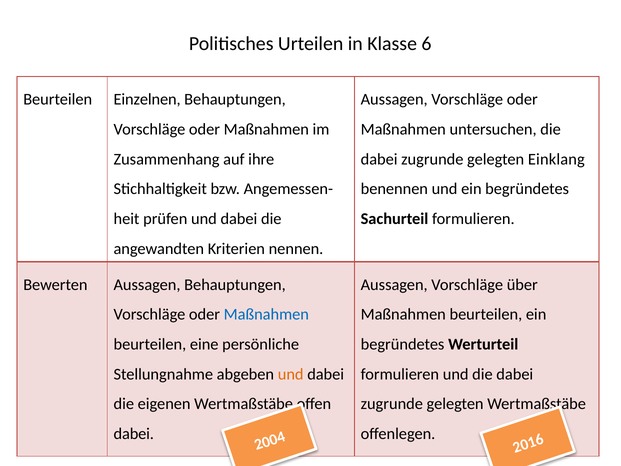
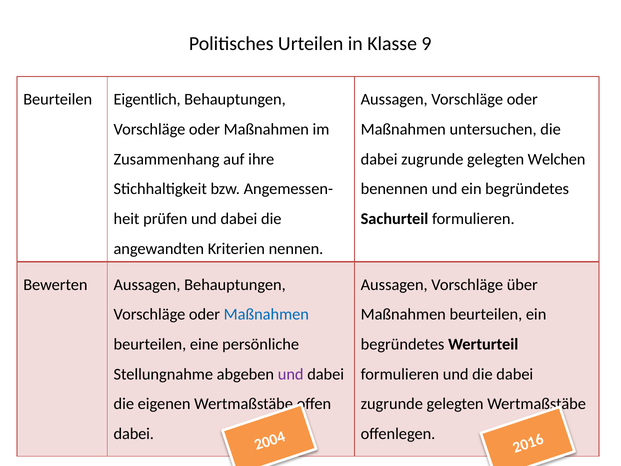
Klasse 6: 6 -> 9 (426, 44)
Einzelnen: Einzelnen -> Eigentlich (147, 100)
Einklang: Einklang -> Welchen (557, 159)
und colour: orange -> purple (291, 374)
